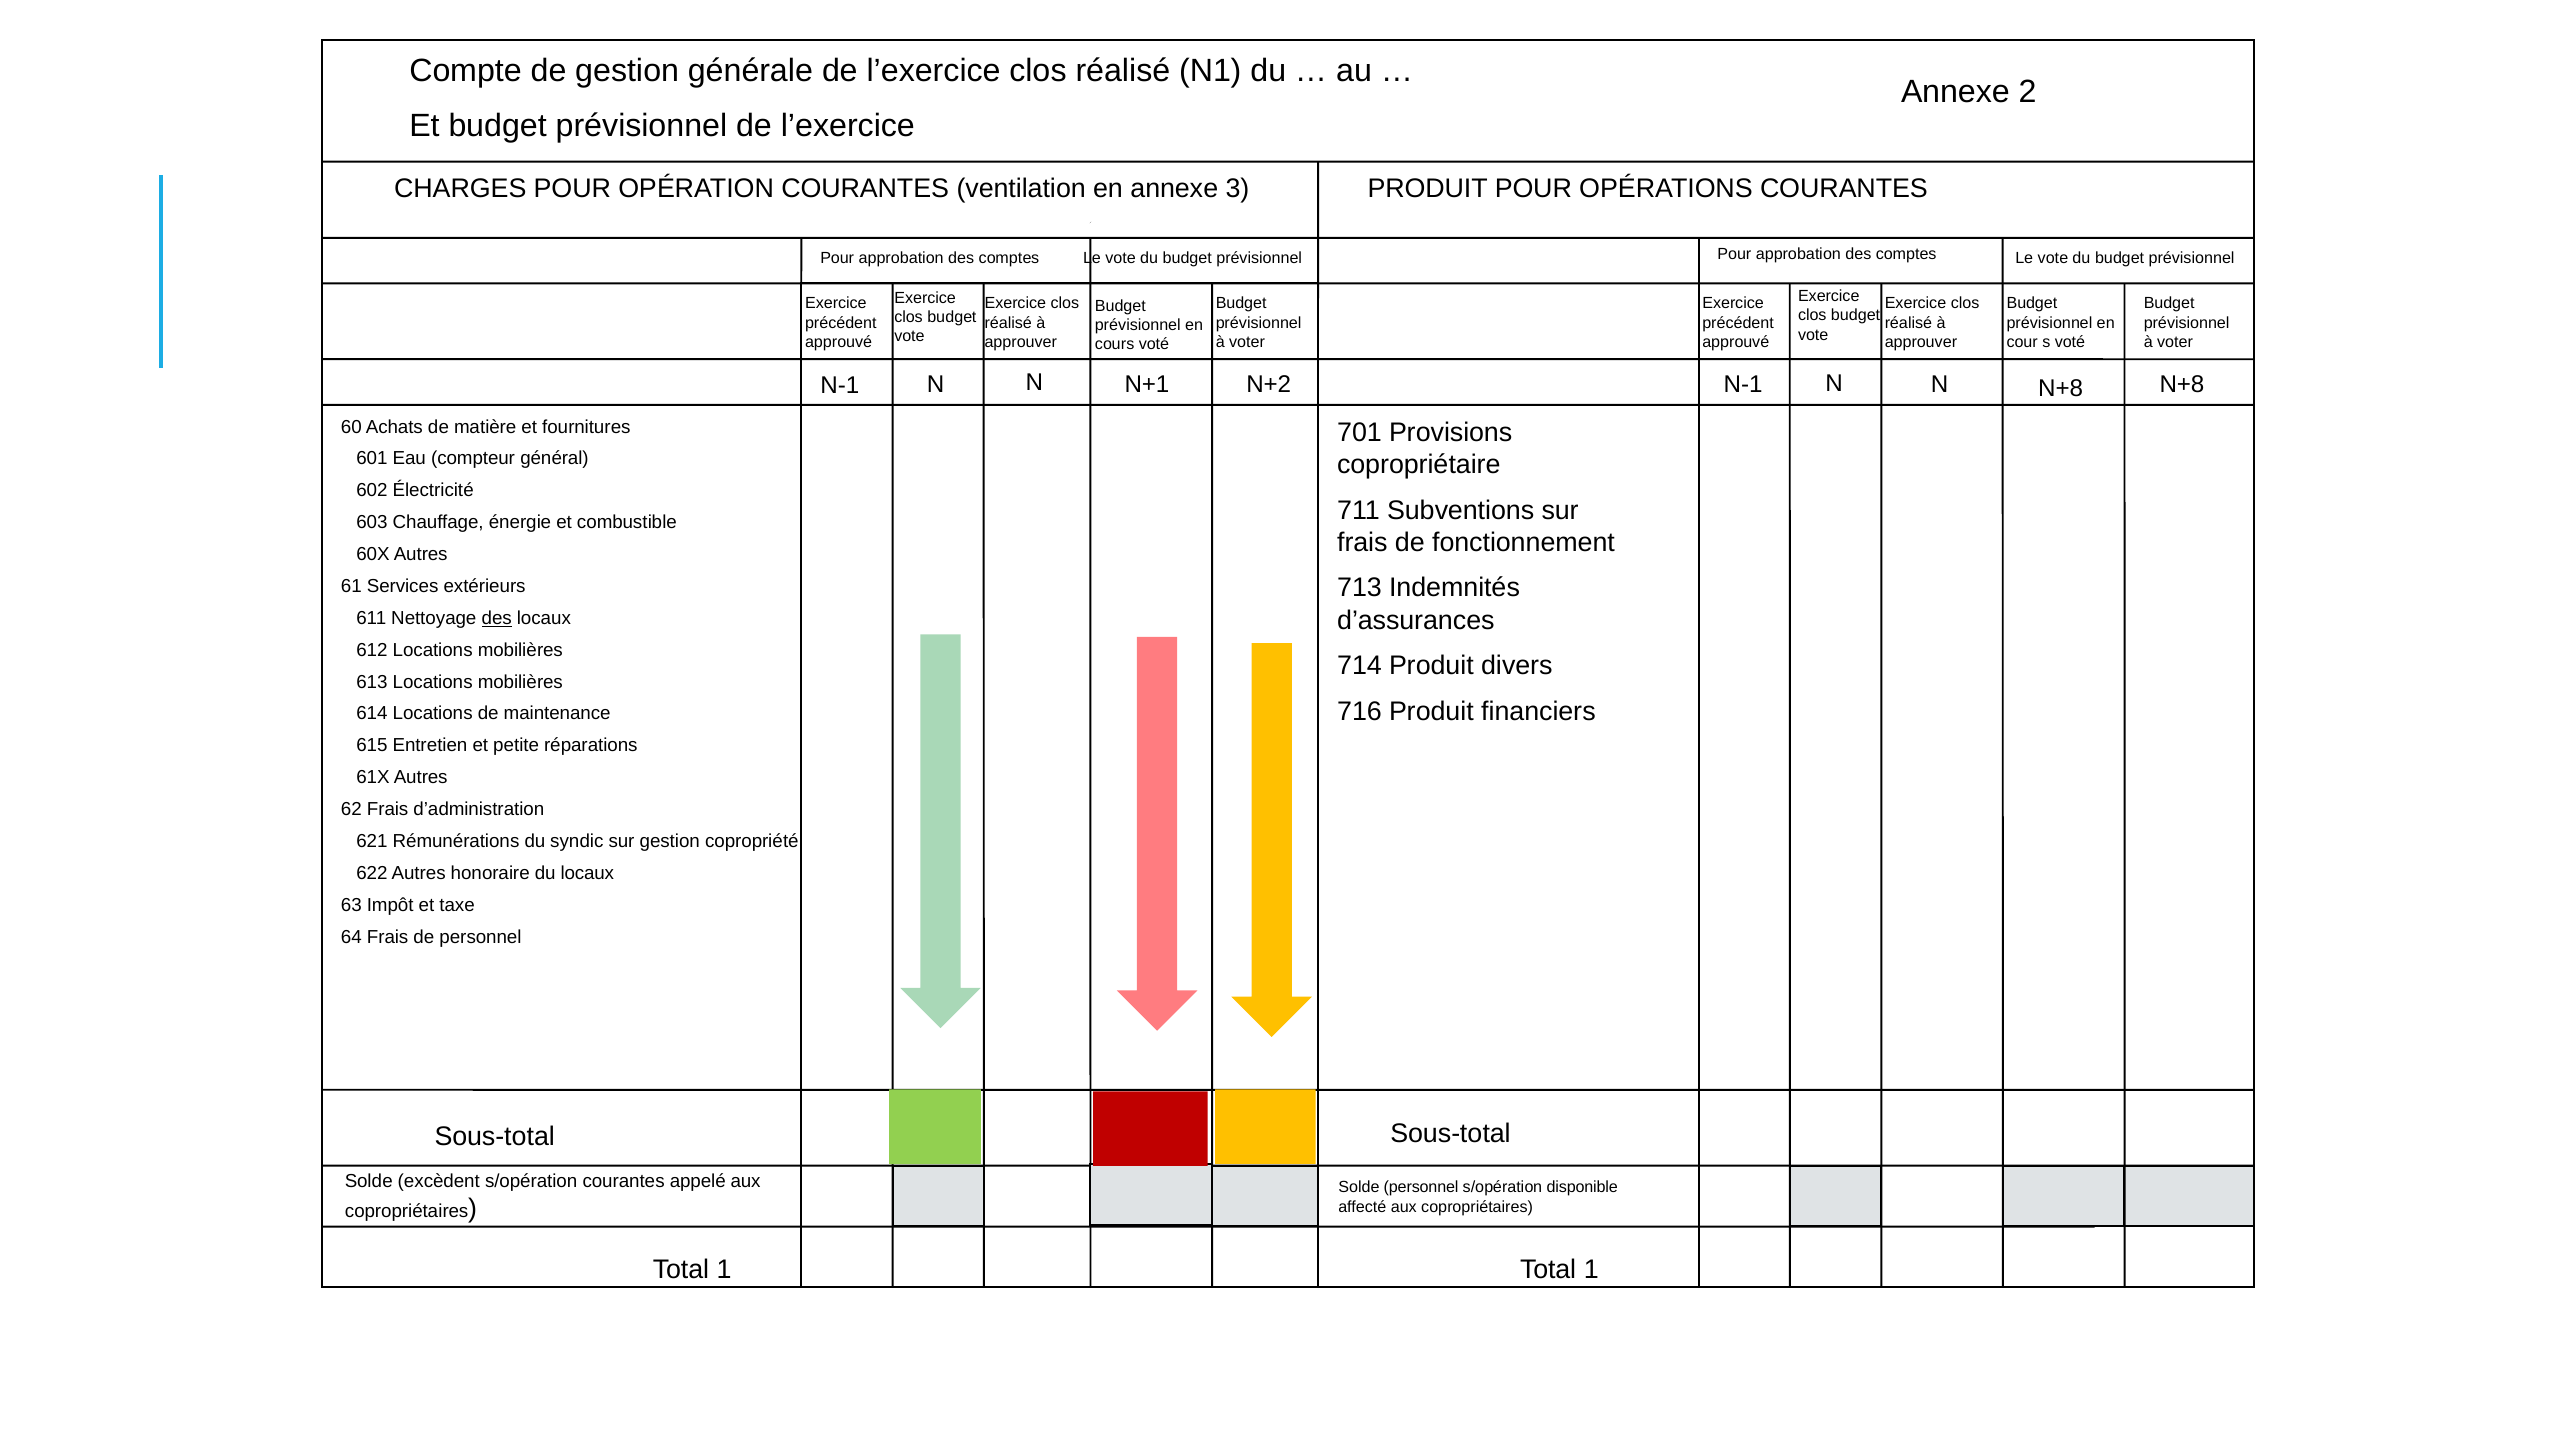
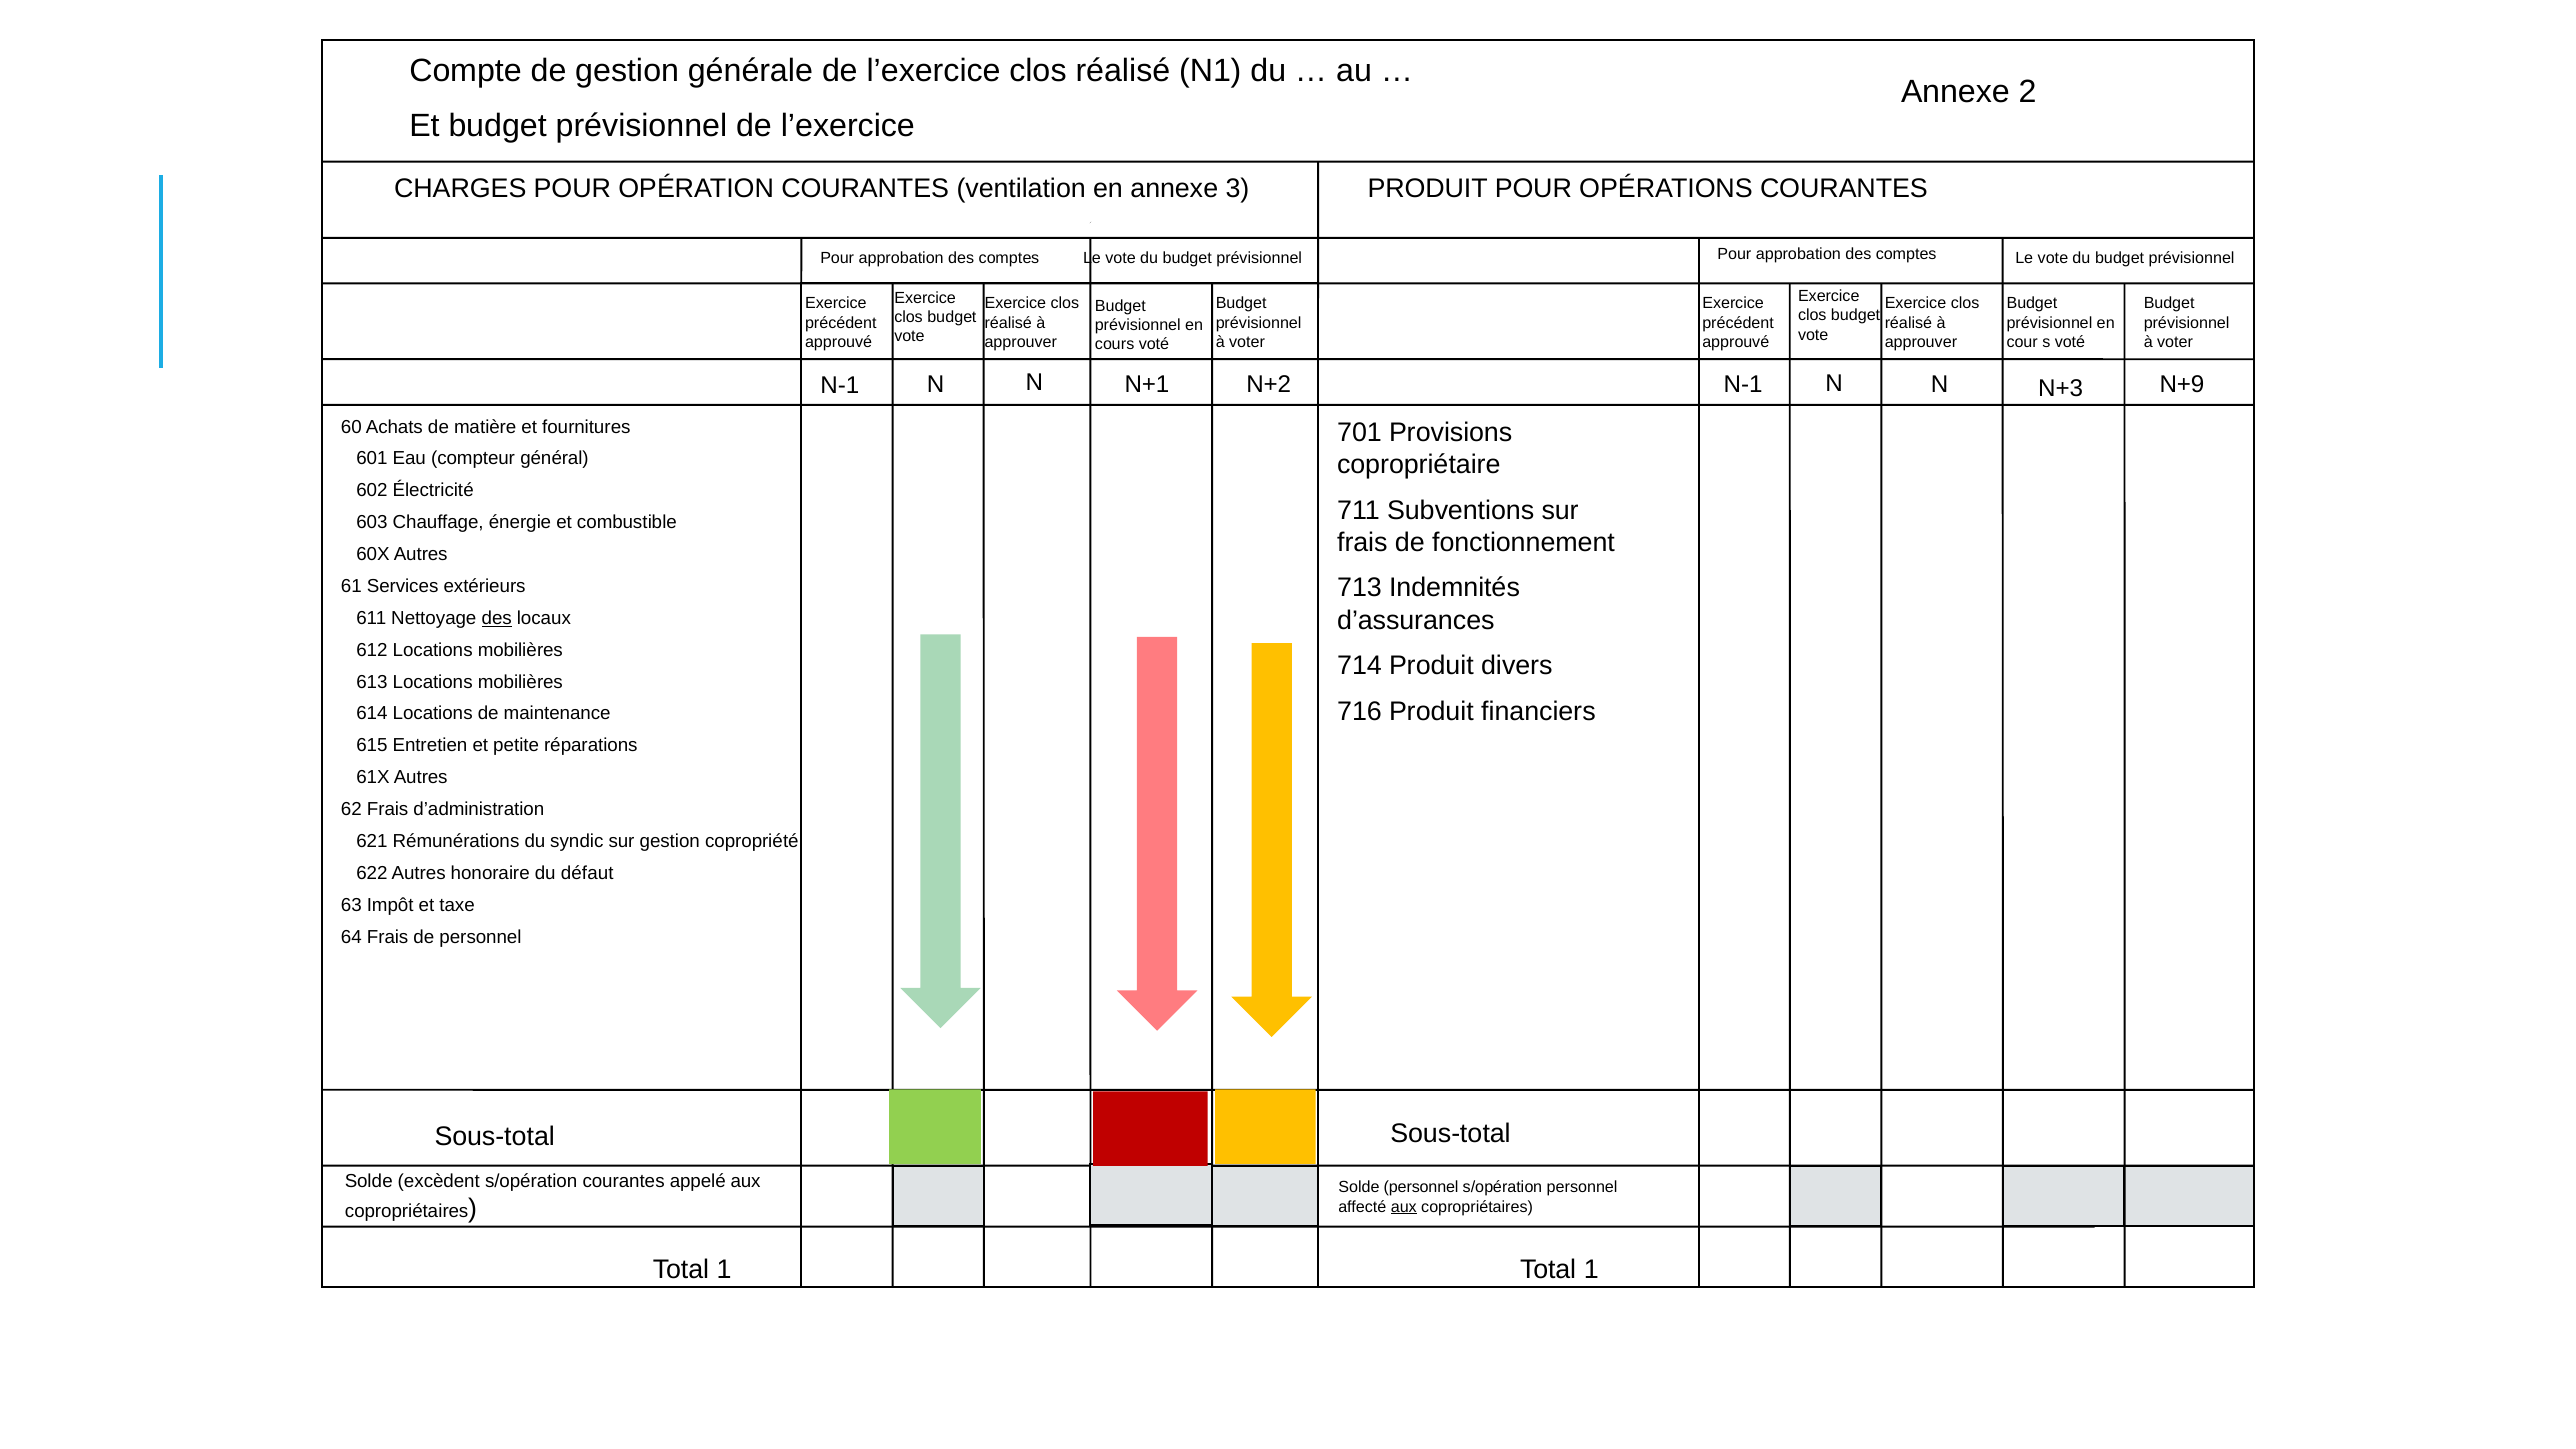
N N+8: N+8 -> N+9 (2182, 385)
N+2 N+8: N+8 -> N+3 (2061, 389)
du locaux: locaux -> défaut (587, 873)
s/opération disponible: disponible -> personnel (1582, 1187)
aux underline: none -> present (1404, 1207)
